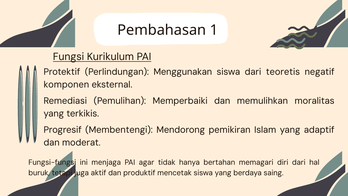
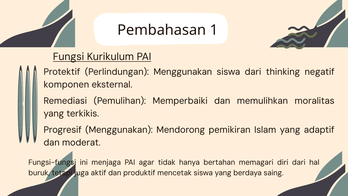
teoretis: teoretis -> thinking (283, 72)
Progresif Membentengi: Membentengi -> Menggunakan (119, 130)
